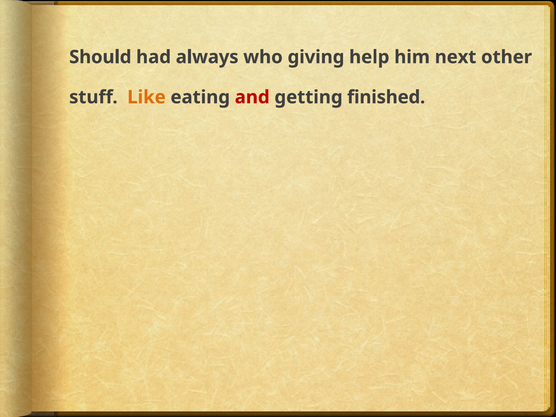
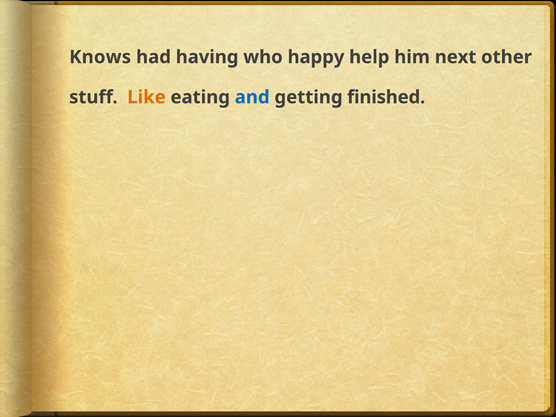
Should: Should -> Knows (100, 57)
always: always -> having (207, 57)
giving: giving -> happy (316, 57)
and colour: red -> blue (252, 97)
